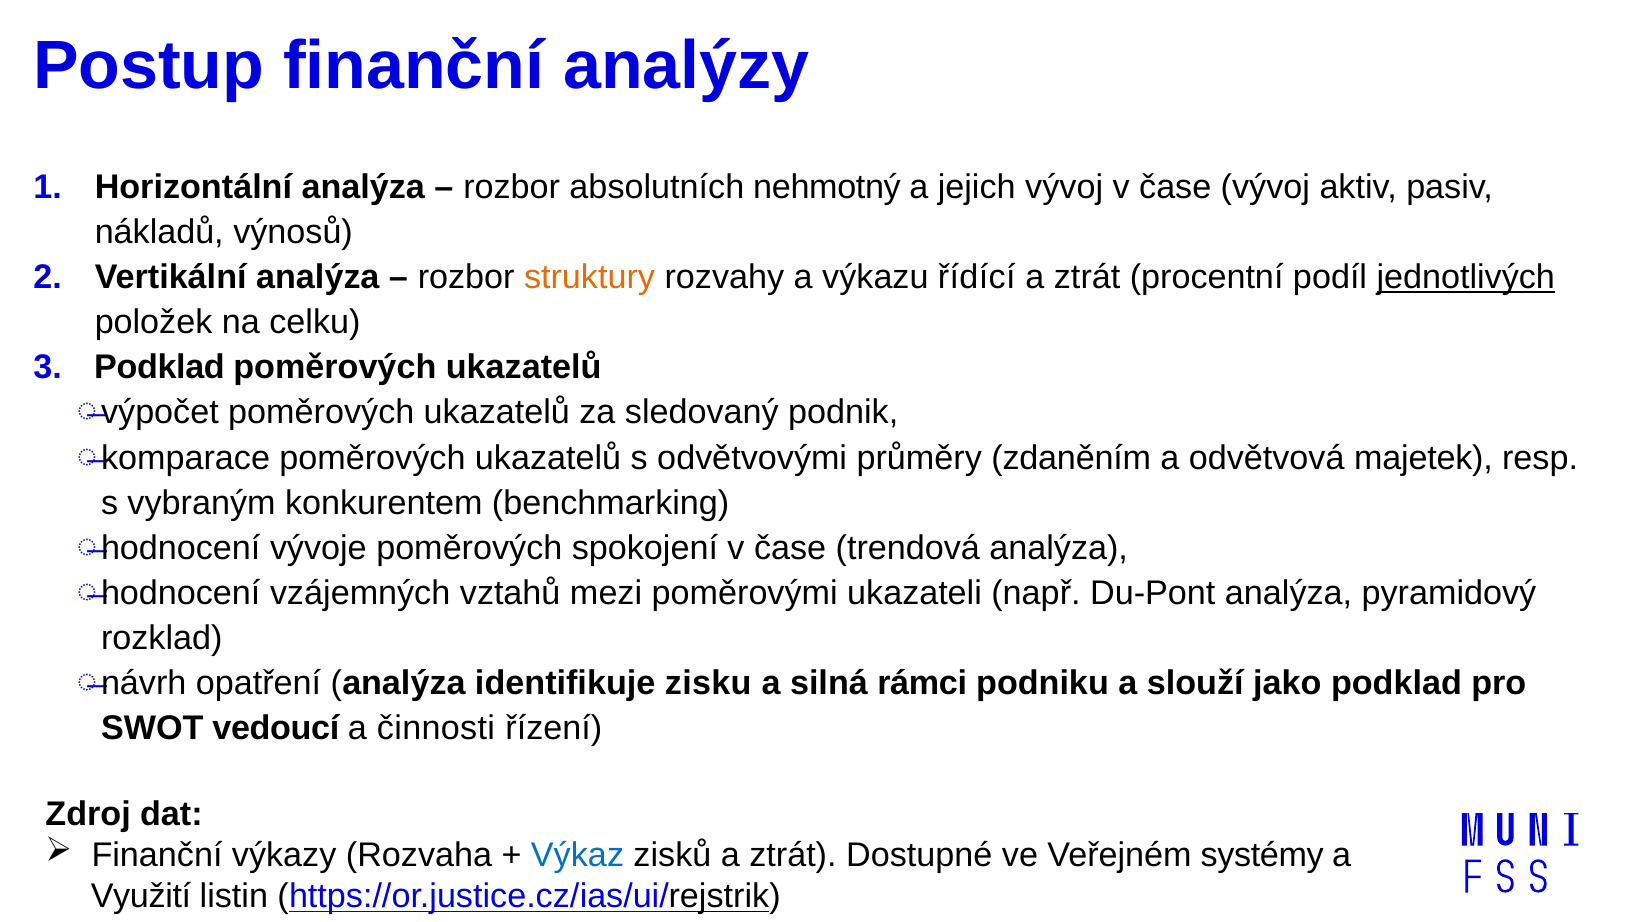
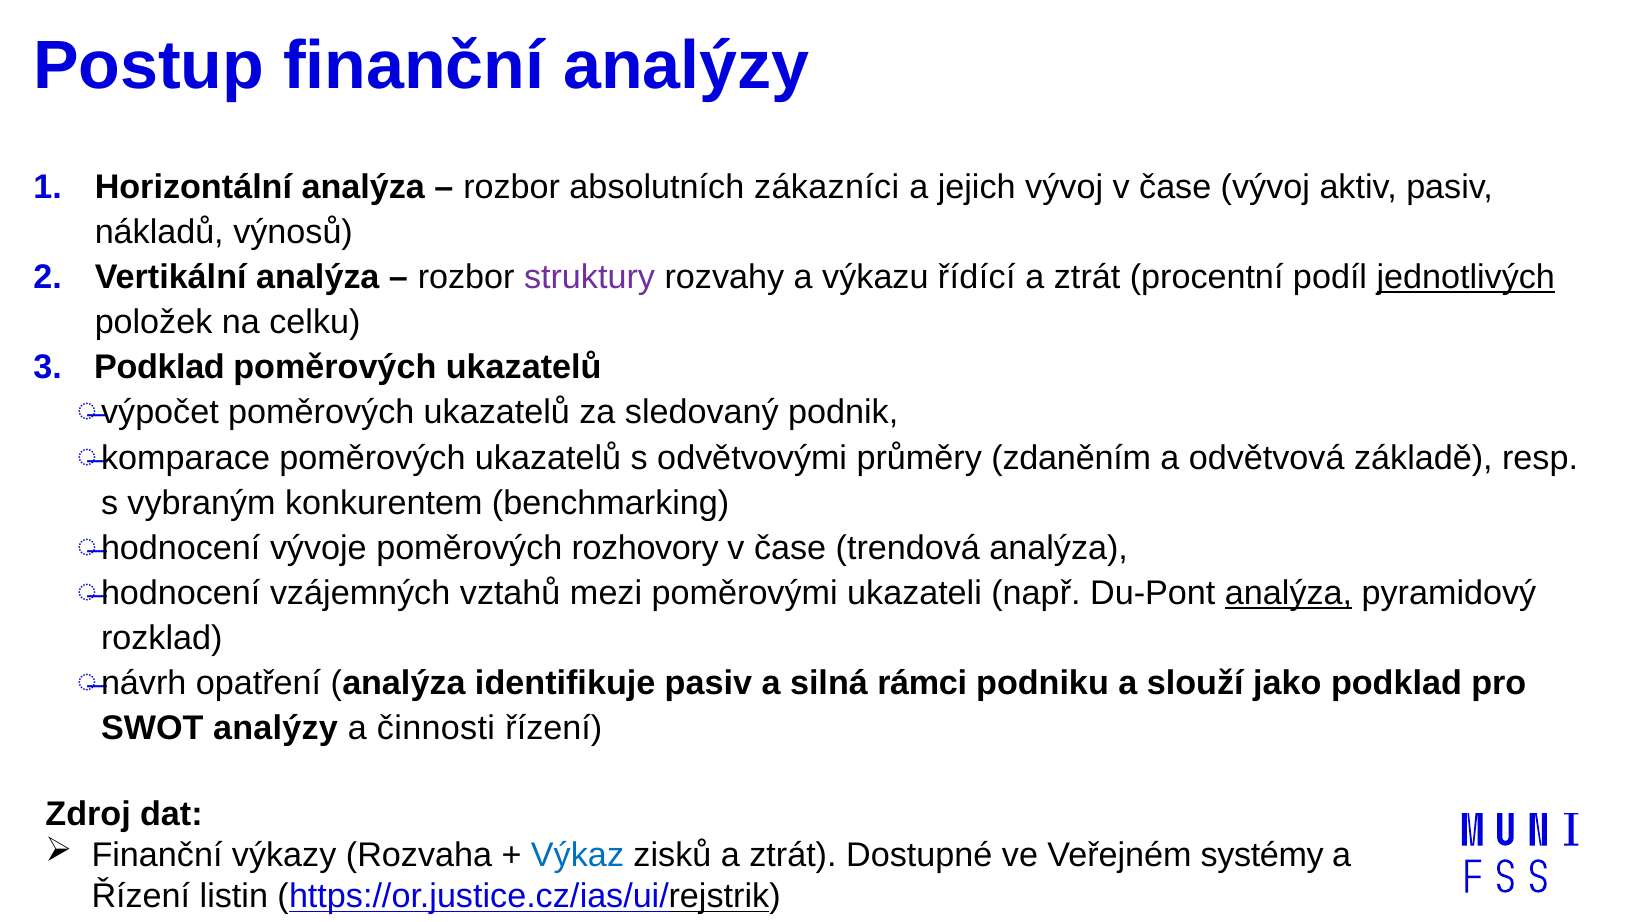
nehmotný: nehmotný -> zákazníci (827, 187)
struktury colour: orange -> purple (590, 277)
majetek: majetek -> základě (1423, 457)
spokojení: spokojení -> rozhovory (645, 548)
analýza underline: none -> present (1289, 593)
identifikuje zisku: zisku -> pasiv (708, 683)
SWOT vedoucí: vedoucí -> analýzy (275, 728)
Využití: Využití -> Řízení (141, 896)
